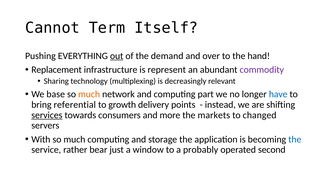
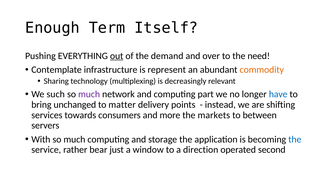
Cannot: Cannot -> Enough (52, 28)
hand: hand -> need (259, 56)
Replacement: Replacement -> Contemplate (57, 70)
commodity colour: purple -> orange (262, 70)
base: base -> such (56, 94)
much colour: orange -> purple (89, 94)
referential: referential -> unchanged (75, 104)
growth: growth -> matter (122, 104)
services underline: present -> none (47, 115)
changed: changed -> between (260, 115)
probably: probably -> direction (201, 150)
